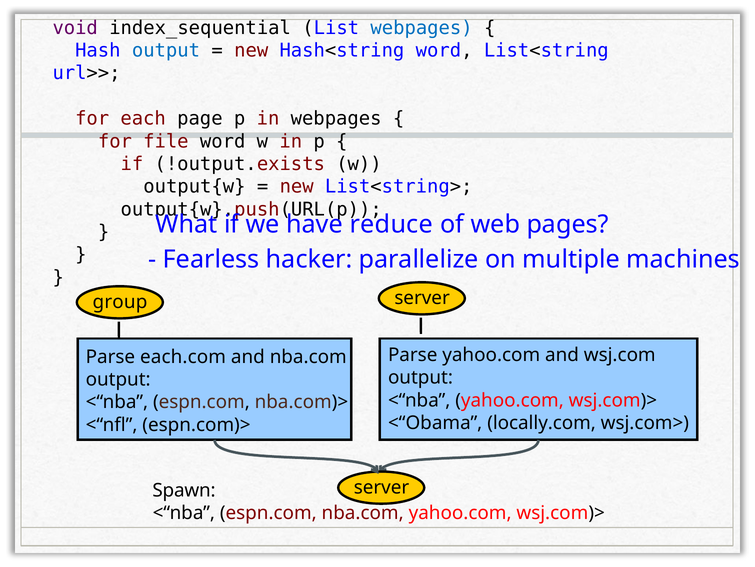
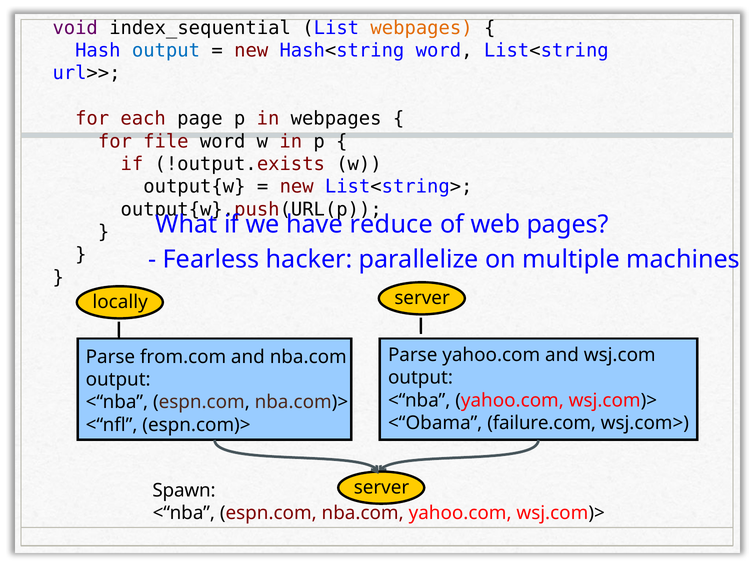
webpages colour: blue -> orange (422, 28)
group: group -> locally (120, 302)
each.com: each.com -> from.com (183, 356)
locally.com: locally.com -> failure.com (542, 423)
